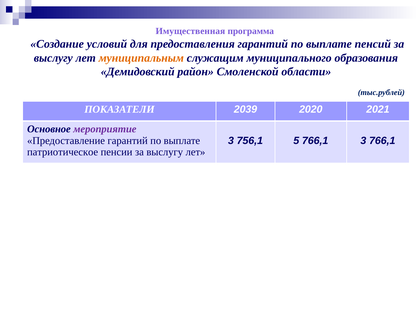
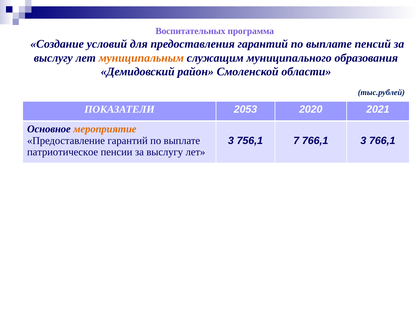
Имущественная: Имущественная -> Воспитательных (190, 31)
2039: 2039 -> 2053 (246, 110)
мероприятие colour: purple -> orange (105, 129)
5: 5 -> 7 (296, 141)
